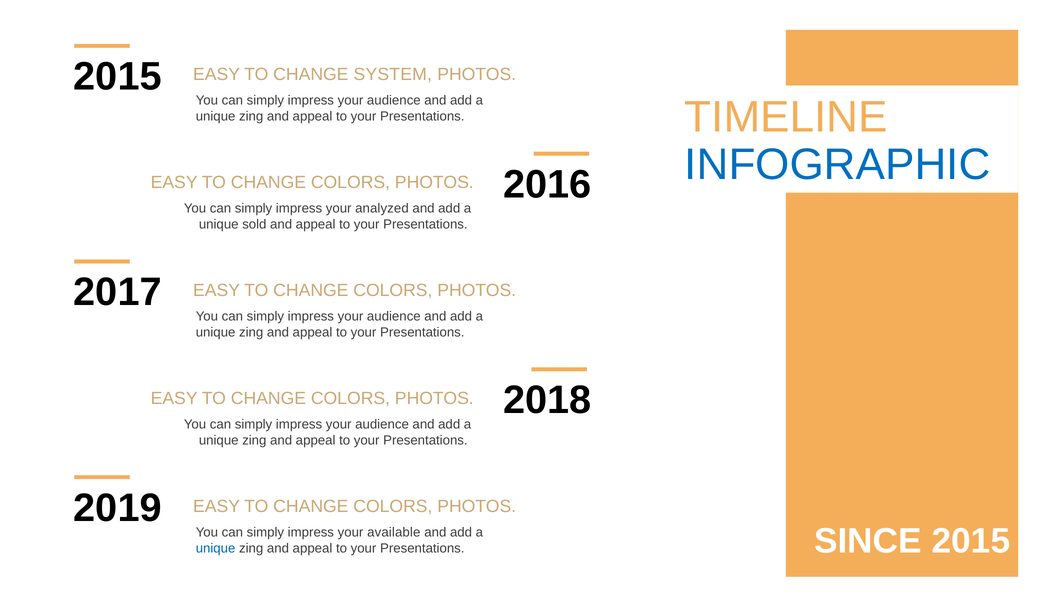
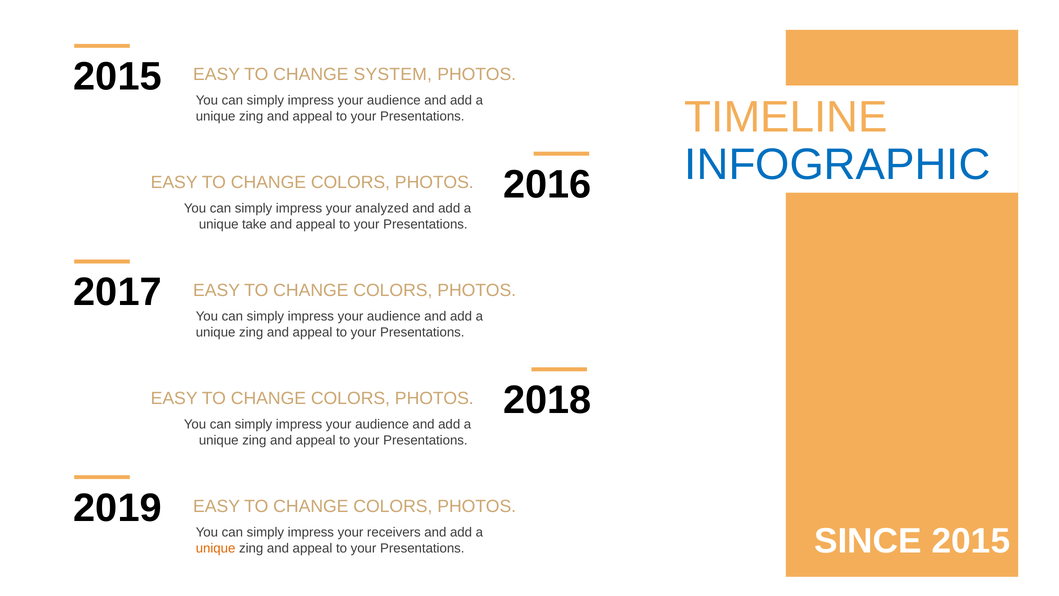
sold: sold -> take (254, 224)
available: available -> receivers (394, 532)
unique colour: blue -> orange (216, 548)
